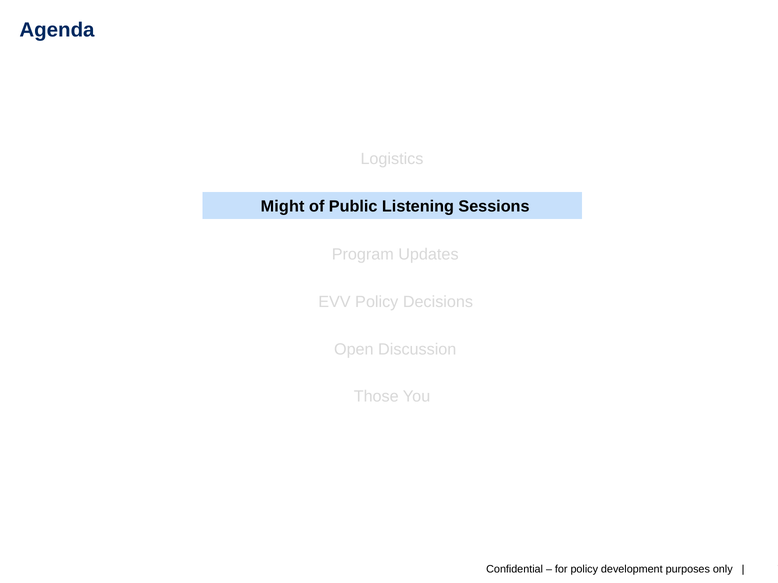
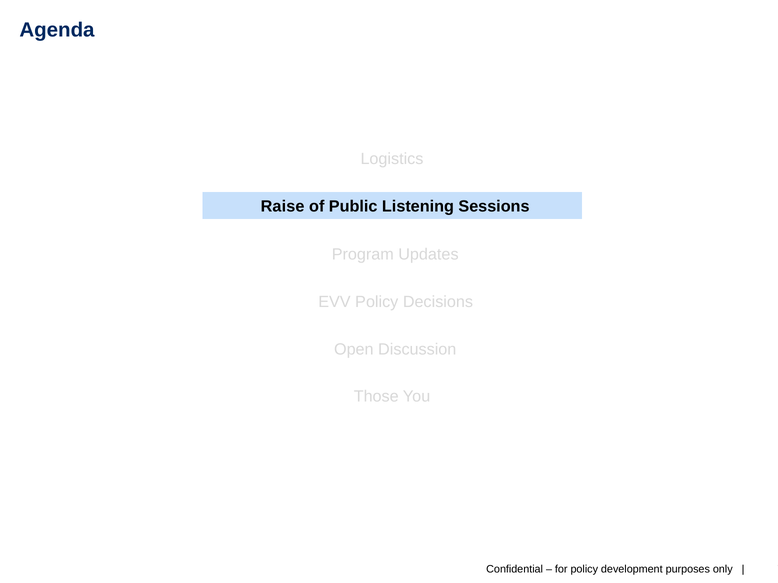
Might: Might -> Raise (283, 207)
